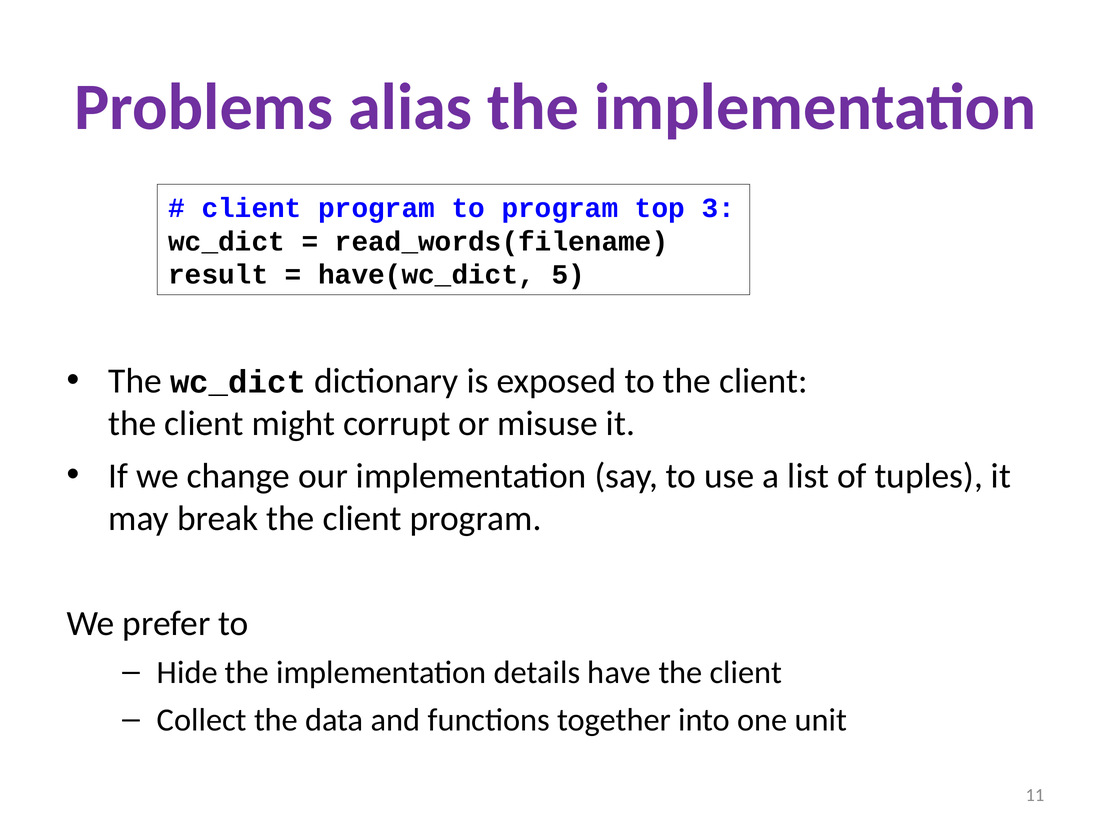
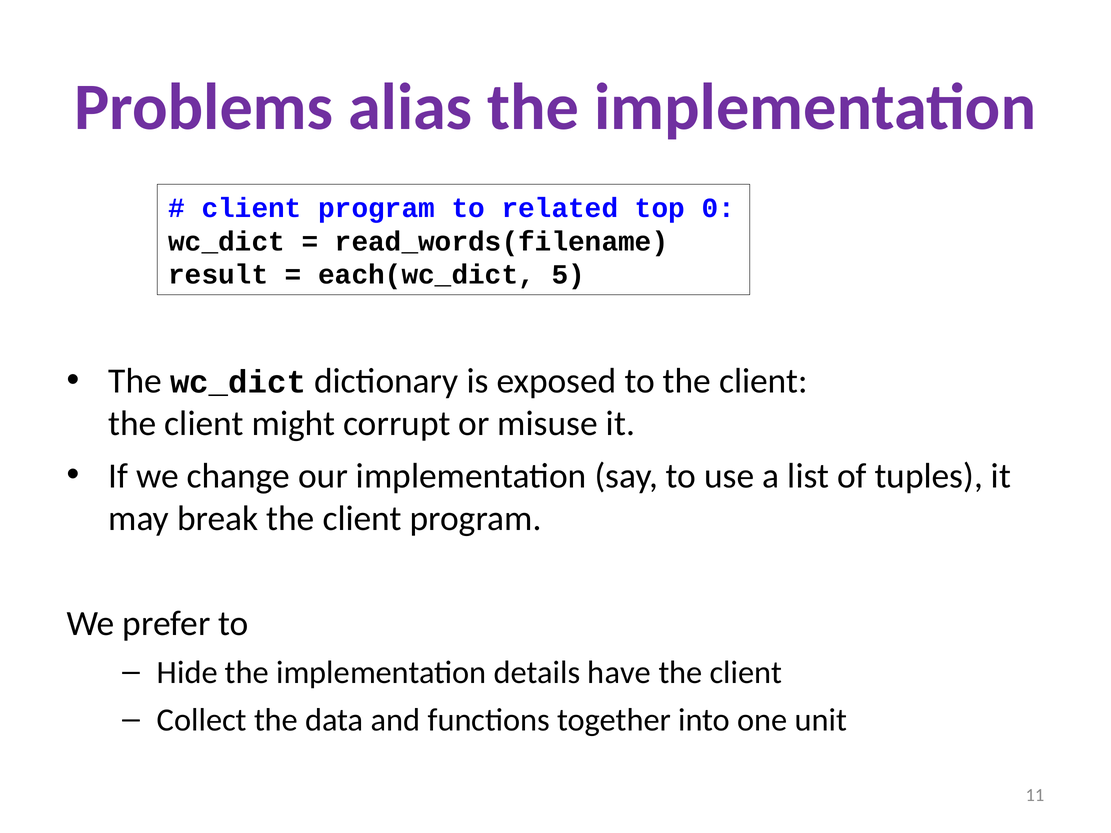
to program: program -> related (560, 208)
3: 3 -> 0 (718, 208)
have(wc_dict: have(wc_dict -> each(wc_dict (427, 275)
